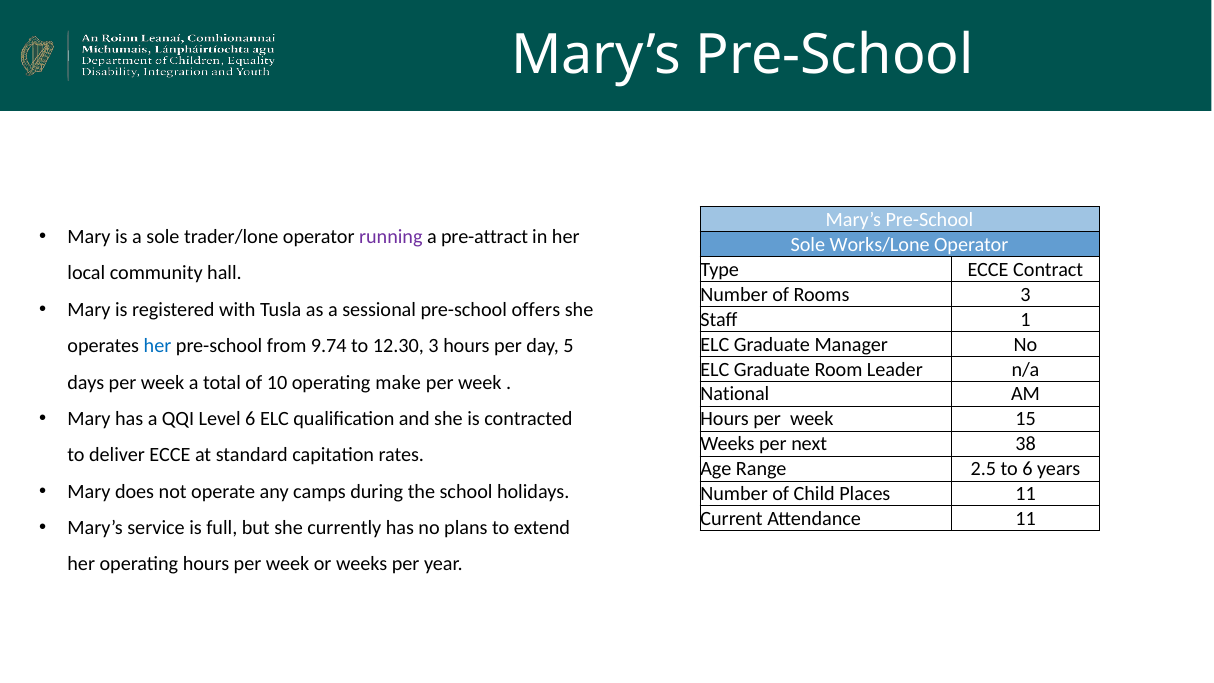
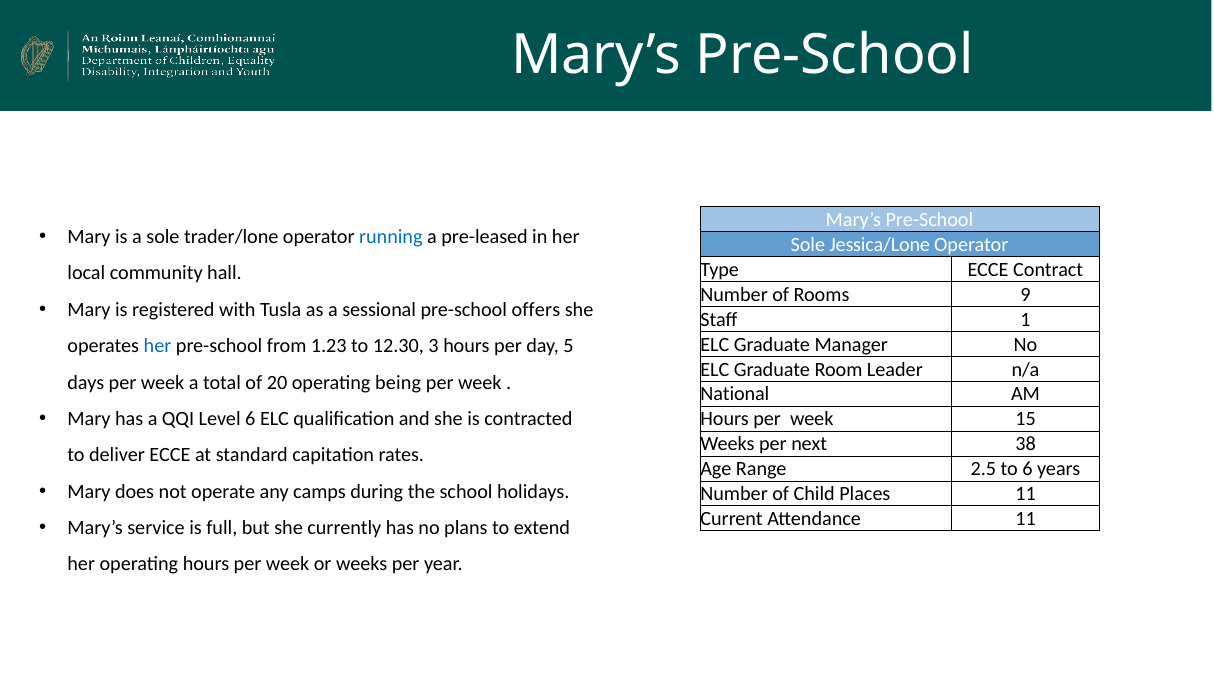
running colour: purple -> blue (391, 237)
pre-attract: pre-attract -> pre-leased (485, 237)
Works/Lone: Works/Lone -> Jessica/Lone (880, 245)
Rooms 3: 3 -> 9 (1026, 295)
9.74: 9.74 -> 1.23 (329, 346)
10: 10 -> 20 (277, 382)
make: make -> being (398, 382)
